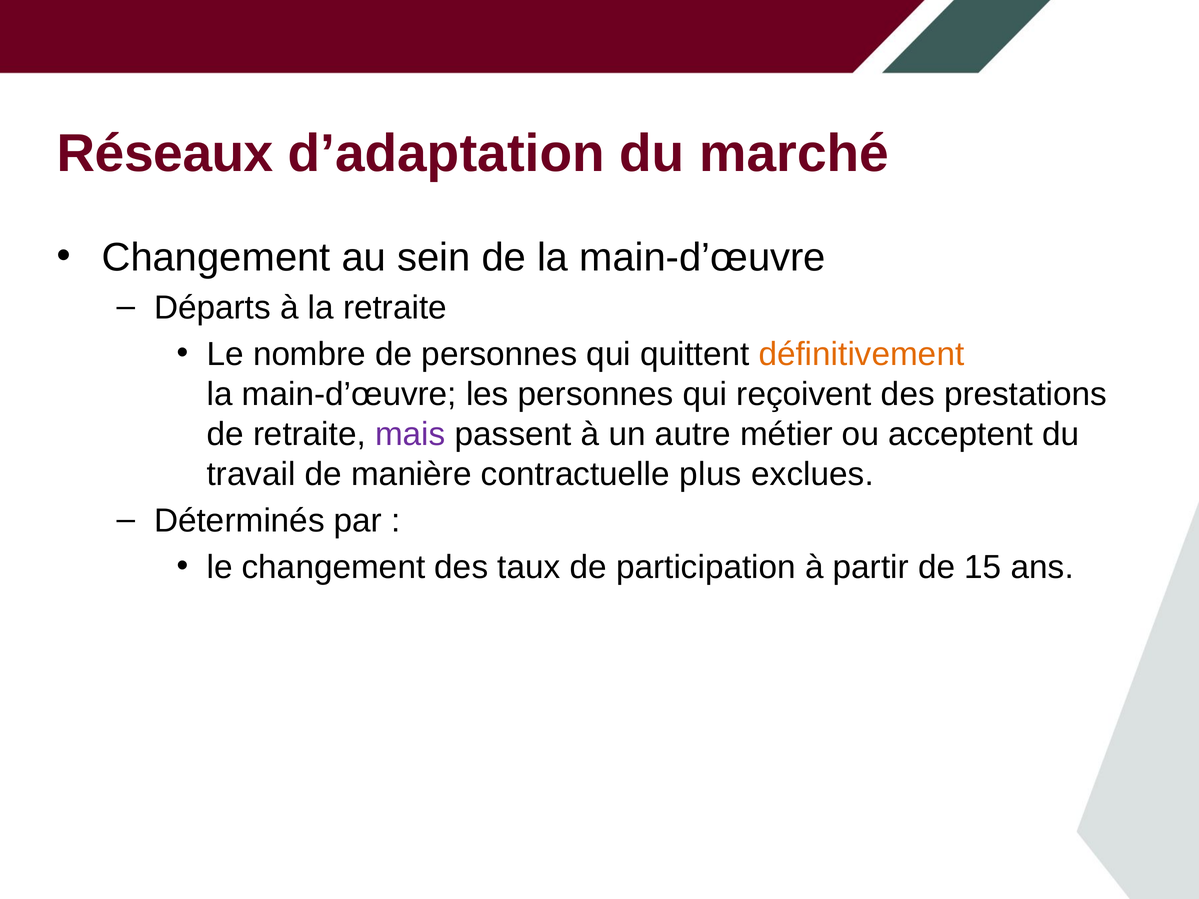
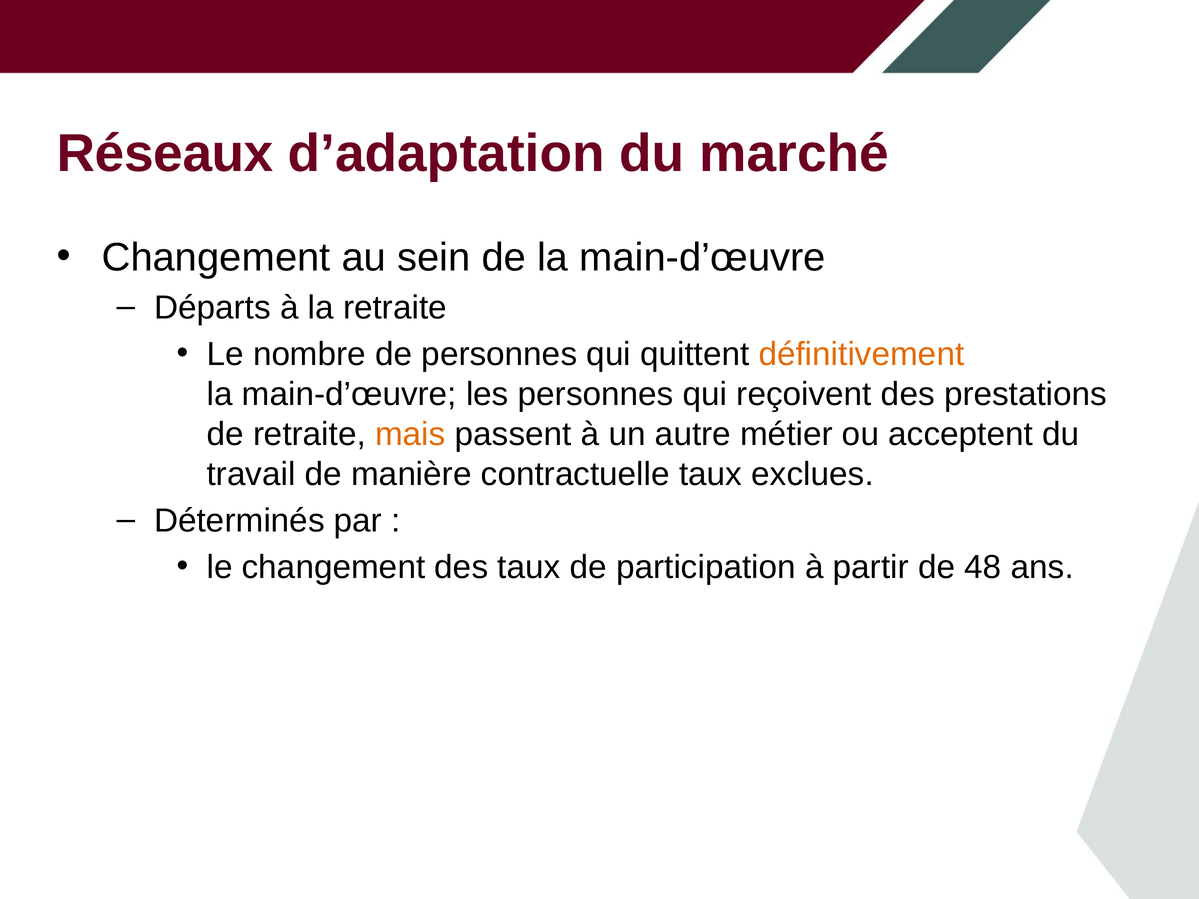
mais colour: purple -> orange (410, 434)
contractuelle plus: plus -> taux (711, 474)
15: 15 -> 48 (983, 567)
